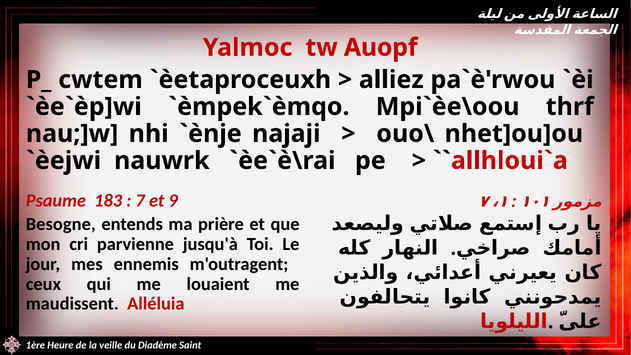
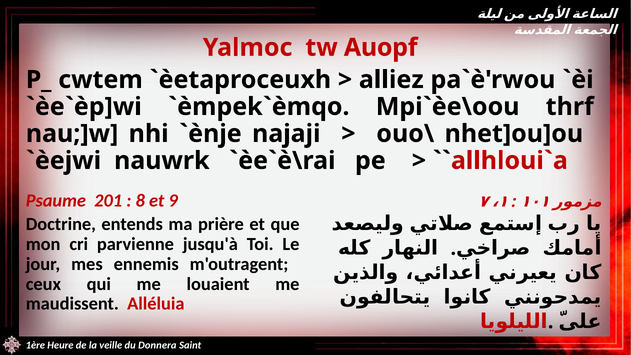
183: 183 -> 201 (108, 201)
7: 7 -> 8 (140, 201)
Besogne: Besogne -> Doctrine (61, 224)
Diadème: Diadème -> Donnera (157, 345)
